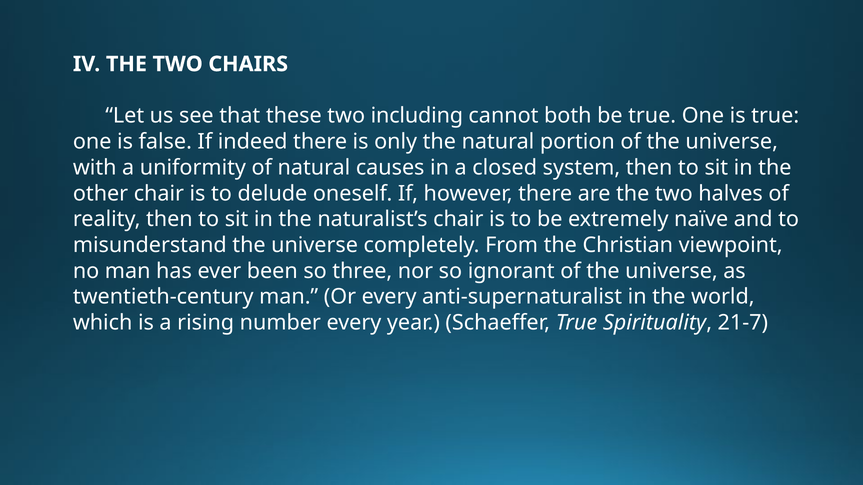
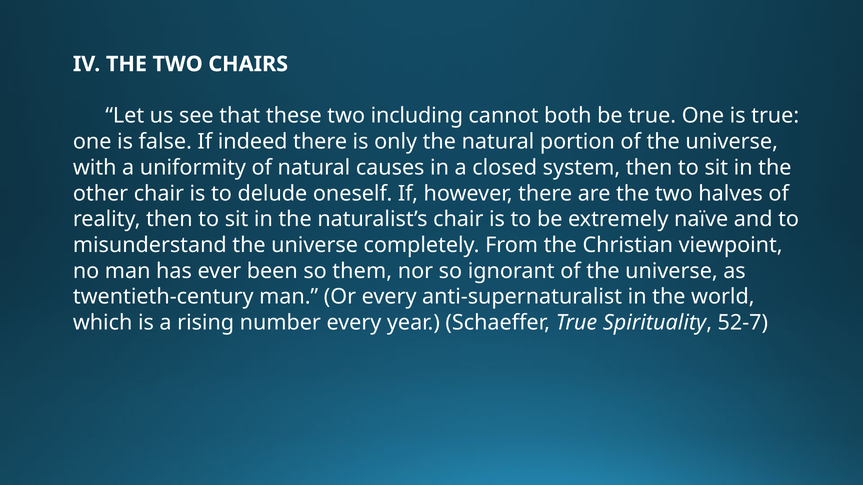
three: three -> them (362, 271)
21-7: 21-7 -> 52-7 (743, 323)
